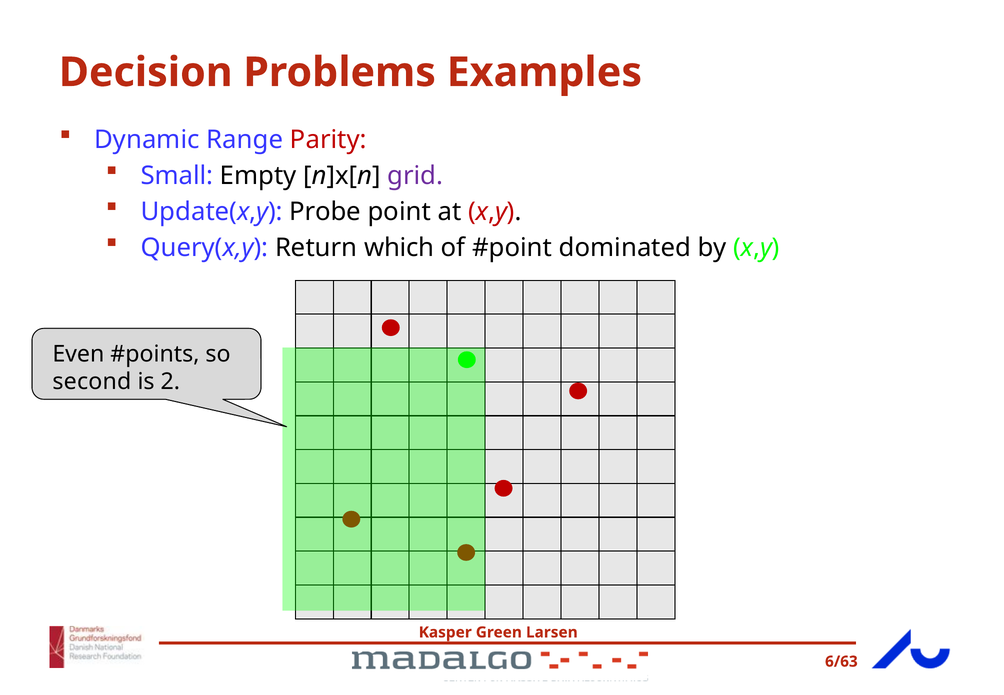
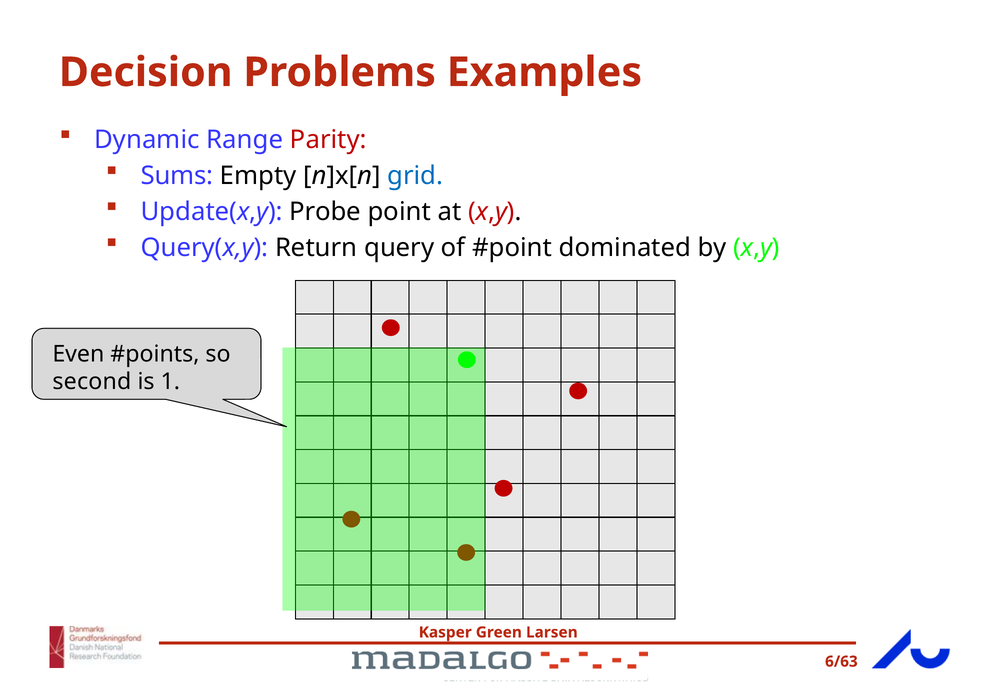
Small: Small -> Sums (177, 176)
grid colour: purple -> blue (415, 176)
which: which -> query (399, 248)
2: 2 -> 1 (170, 382)
